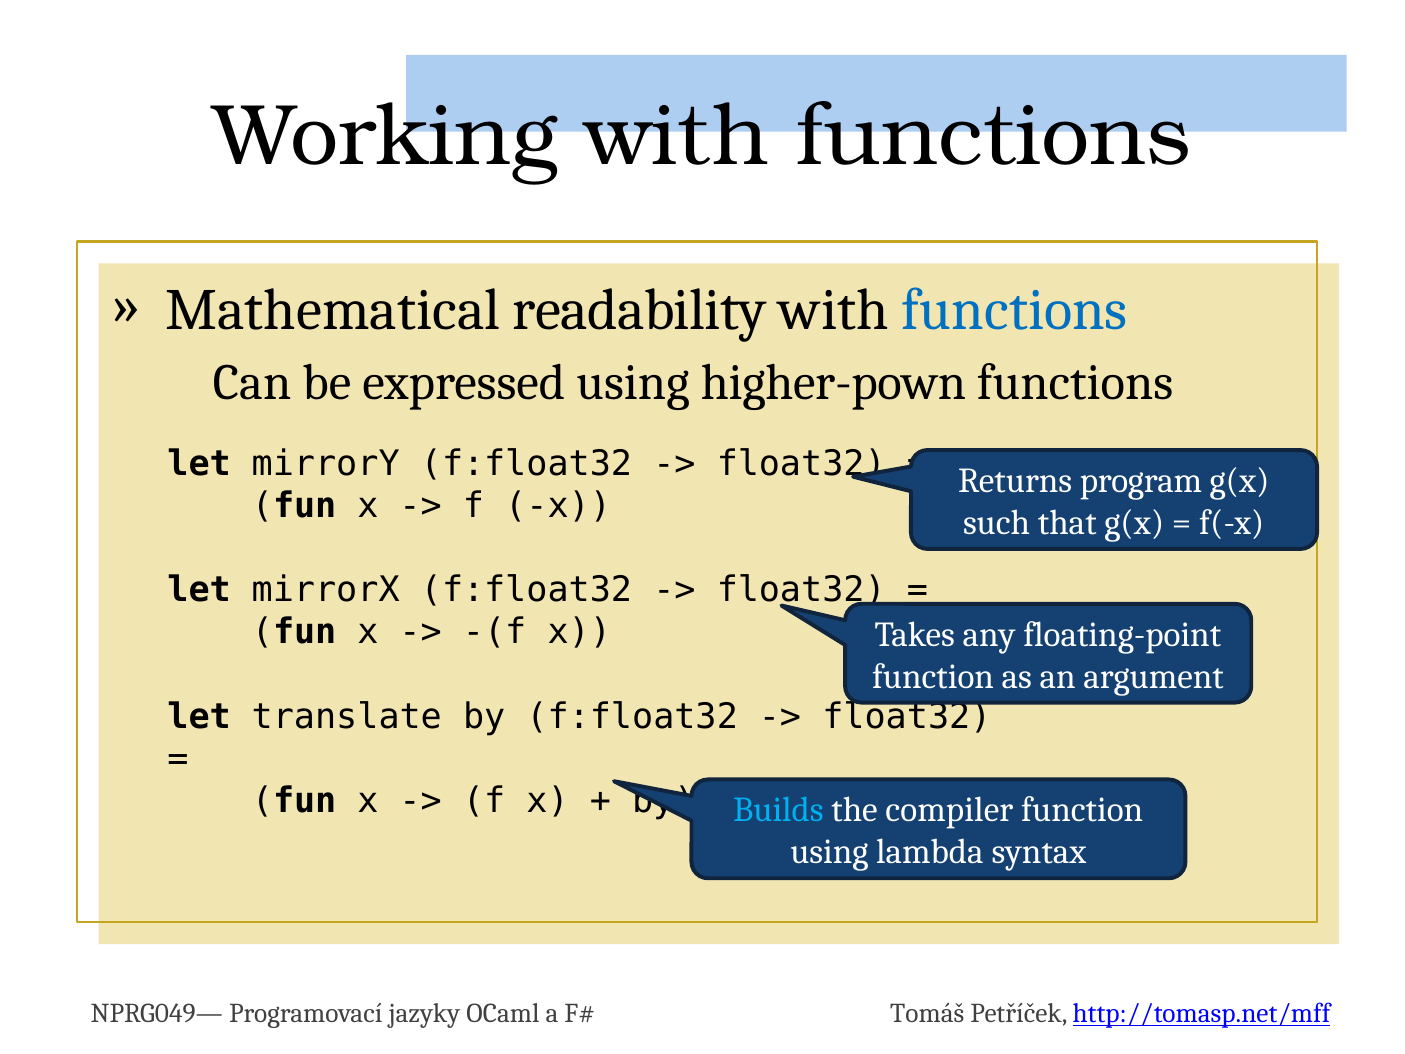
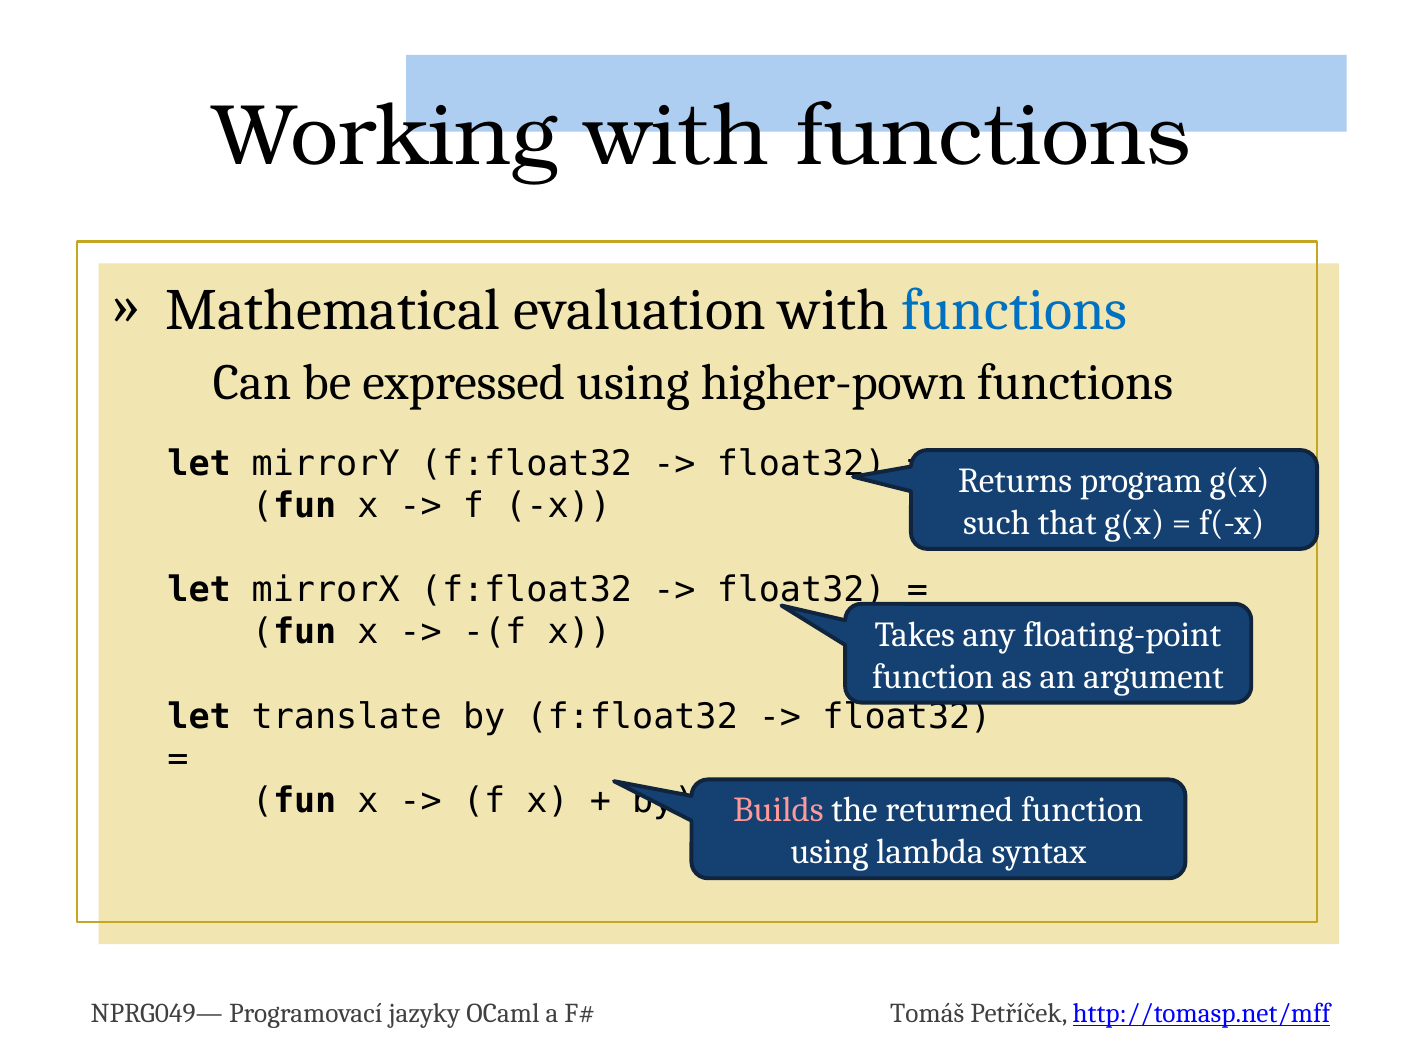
readability: readability -> evaluation (640, 310)
Builds colour: light blue -> pink (778, 810)
compiler: compiler -> returned (949, 810)
